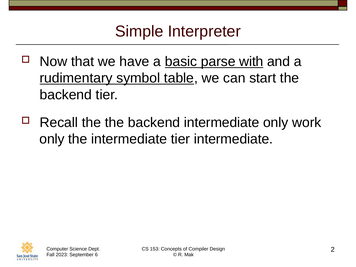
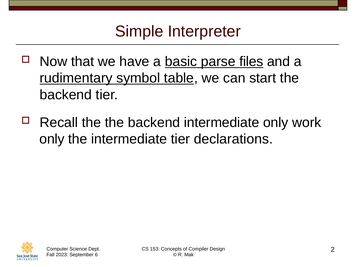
with: with -> files (251, 61)
tier intermediate: intermediate -> declarations (233, 139)
